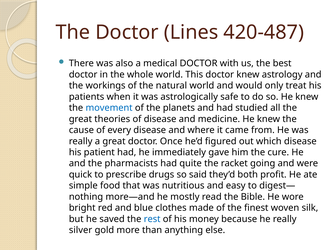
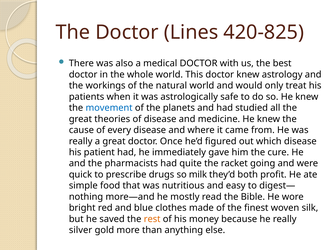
420-487: 420-487 -> 420-825 (264, 32)
said: said -> milk (198, 174)
rest colour: blue -> orange (152, 219)
